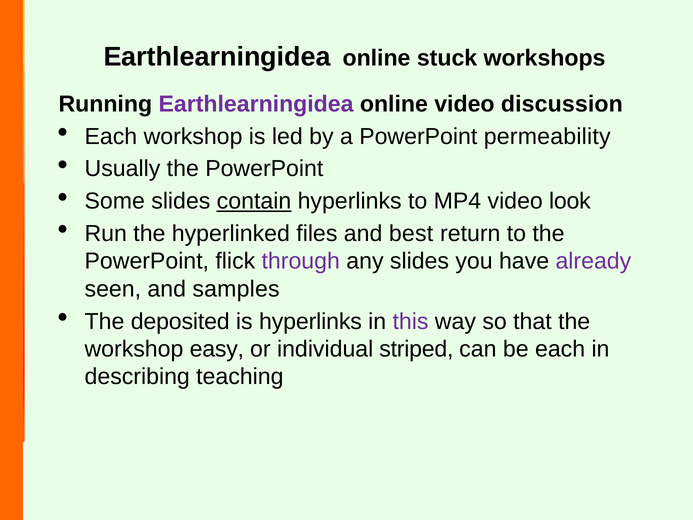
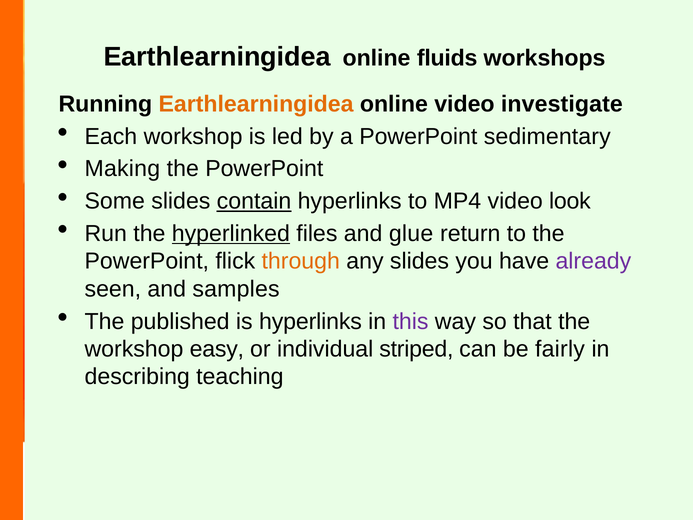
stuck: stuck -> fluids (447, 58)
Earthlearningidea colour: purple -> orange (256, 104)
discussion: discussion -> investigate (562, 104)
permeability: permeability -> sedimentary (547, 136)
Usually: Usually -> Making (122, 169)
hyperlinked underline: none -> present (231, 233)
best: best -> glue (411, 233)
through colour: purple -> orange (301, 261)
deposited: deposited -> published (180, 321)
be each: each -> fairly (560, 349)
